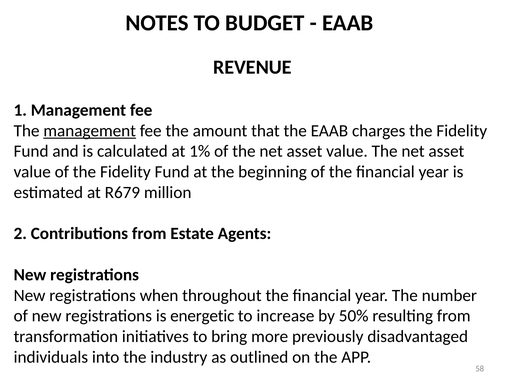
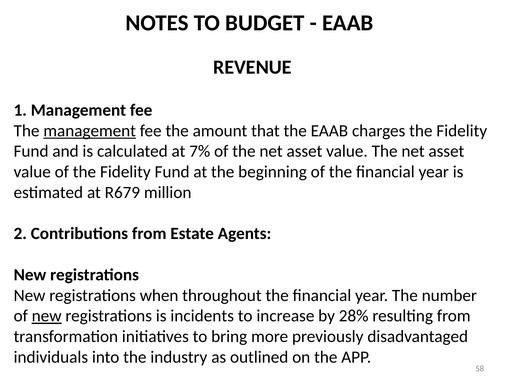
1%: 1% -> 7% (200, 151)
new underline: none -> present (47, 316)
energetic: energetic -> incidents (202, 316)
50%: 50% -> 28% (354, 316)
